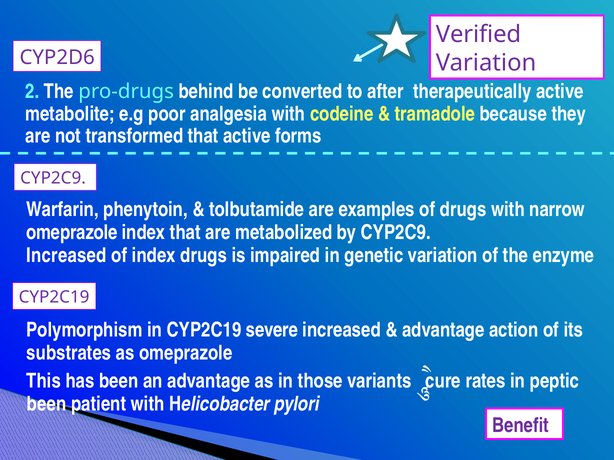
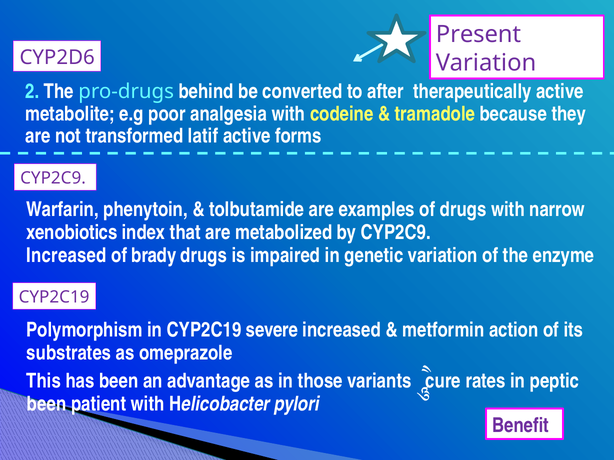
Verified: Verified -> Present (478, 34)
transformed that: that -> latif (203, 136)
omeprazole: omeprazole -> xenobiotics (72, 233)
of index: index -> brady (154, 256)
advantage: advantage -> metformin (443, 330)
